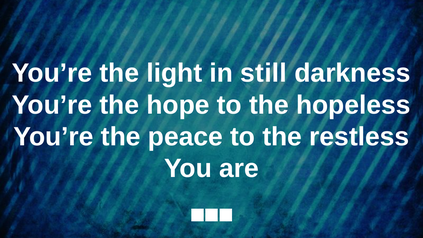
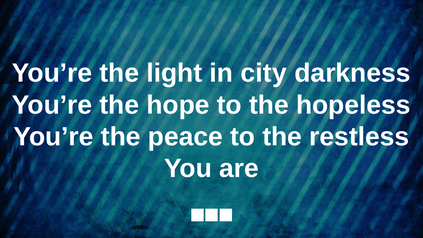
still: still -> city (264, 73)
